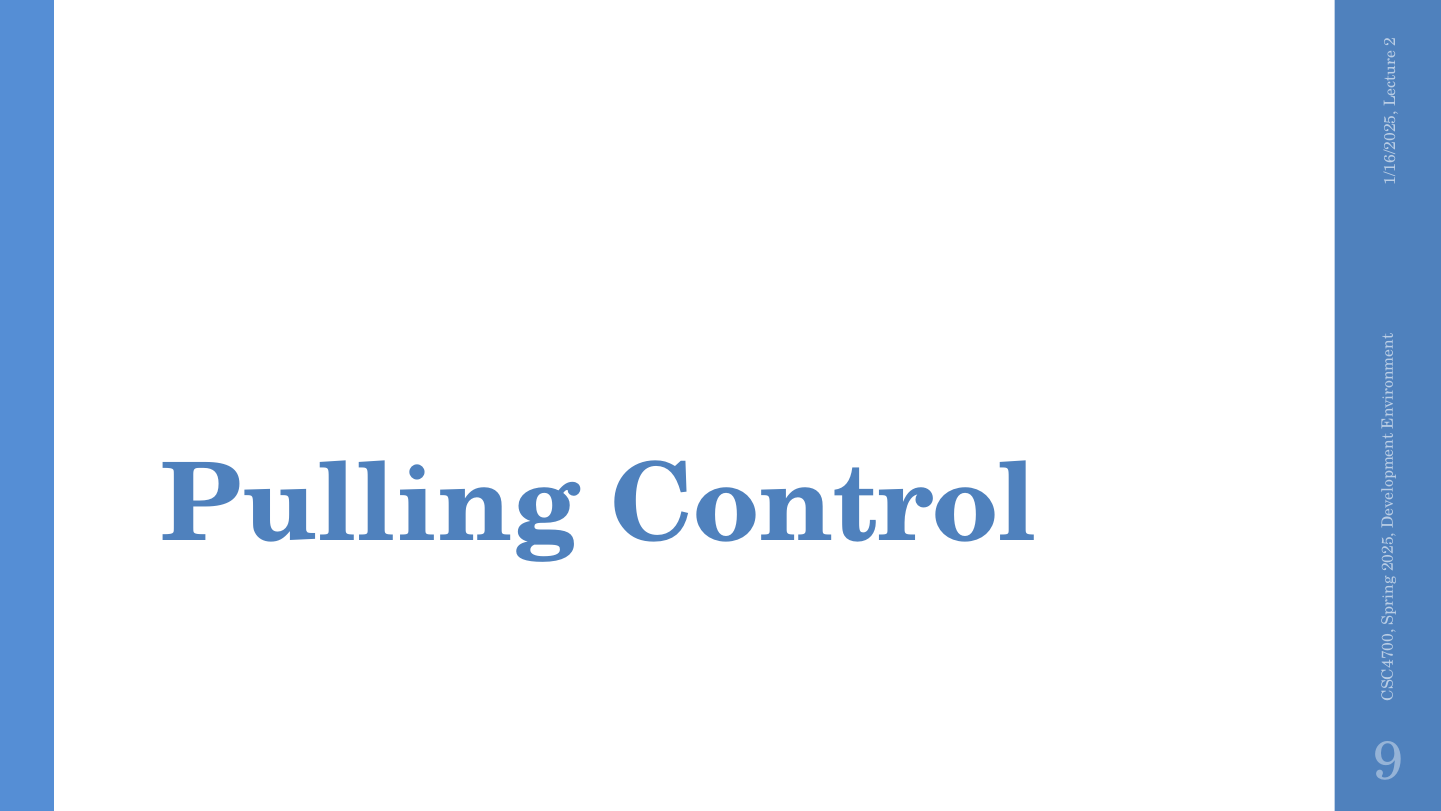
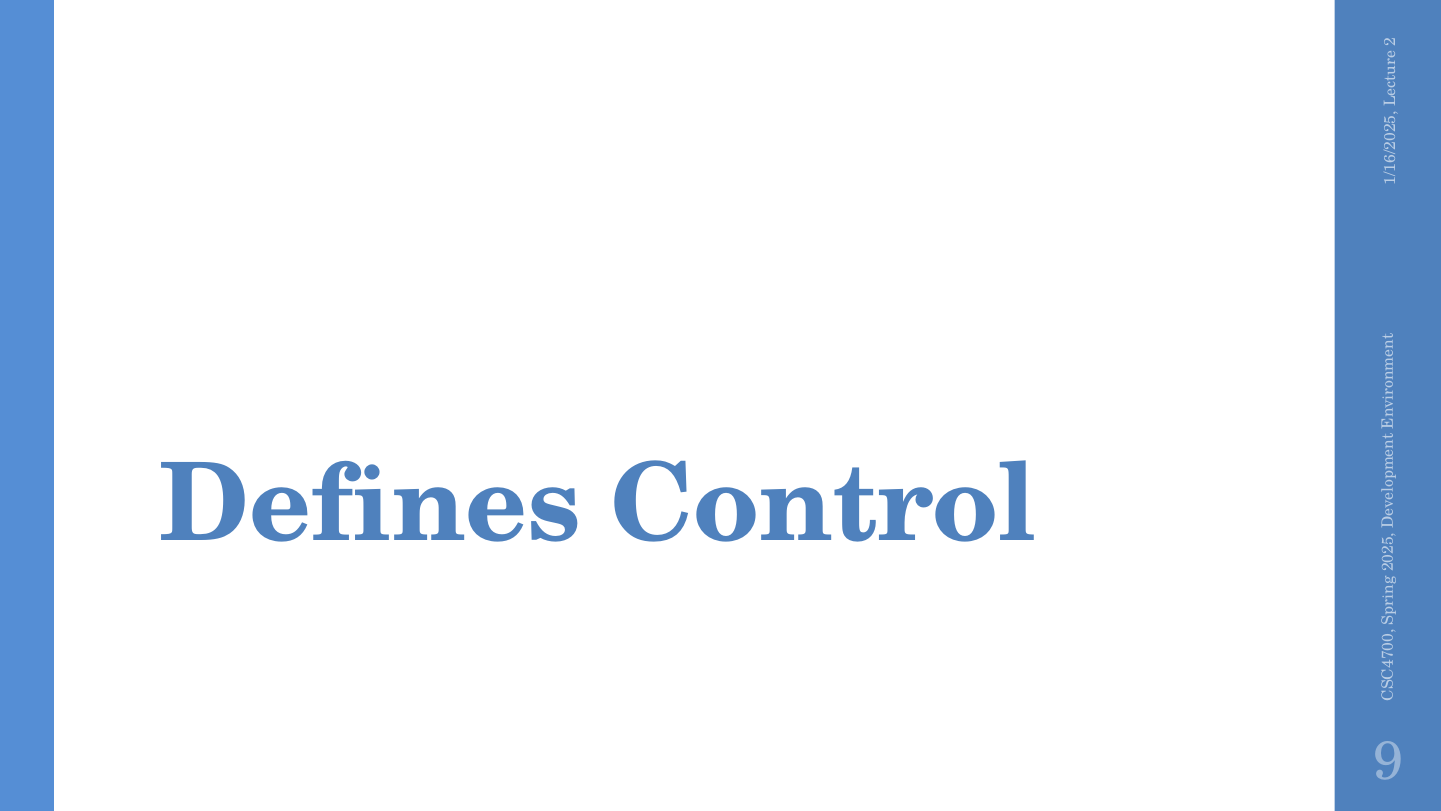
Pulling: Pulling -> Defines (371, 504)
